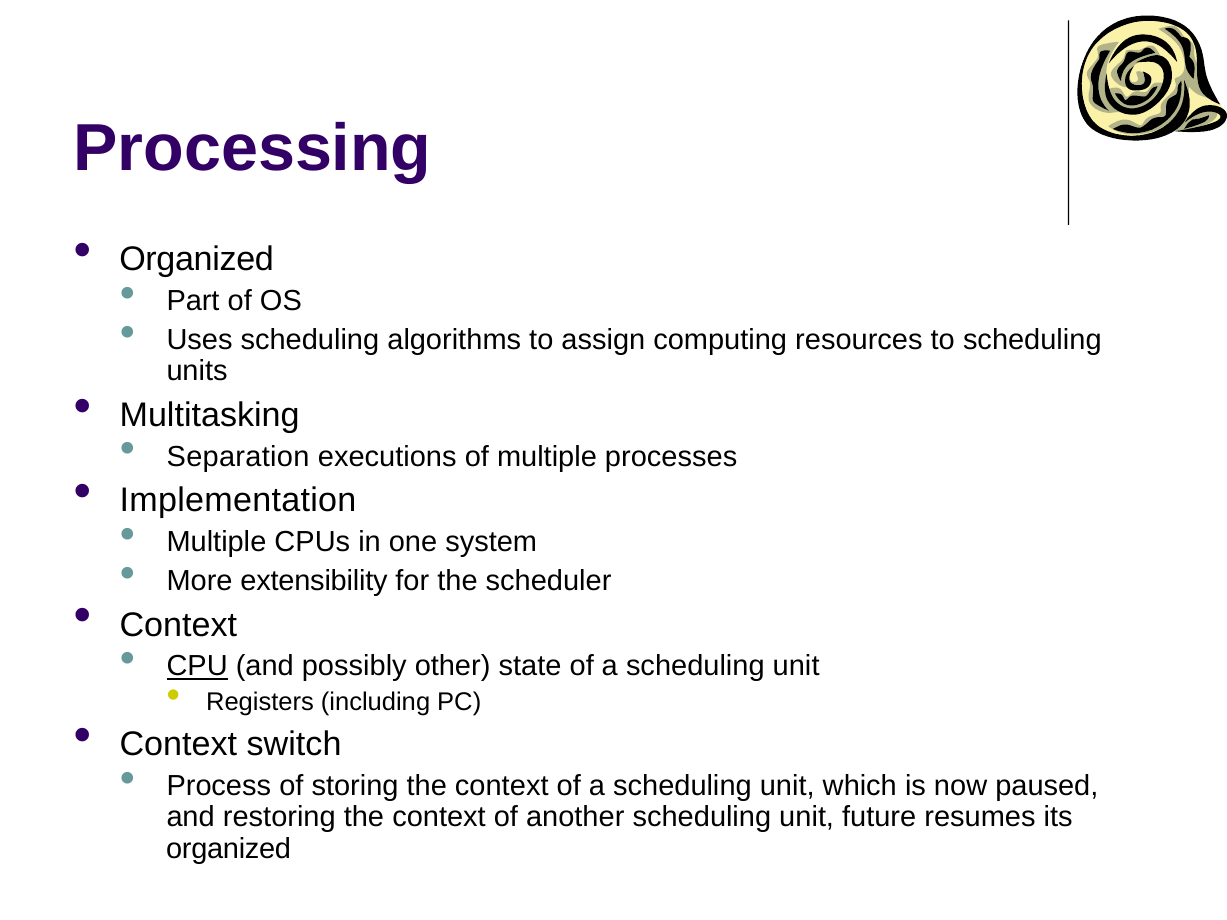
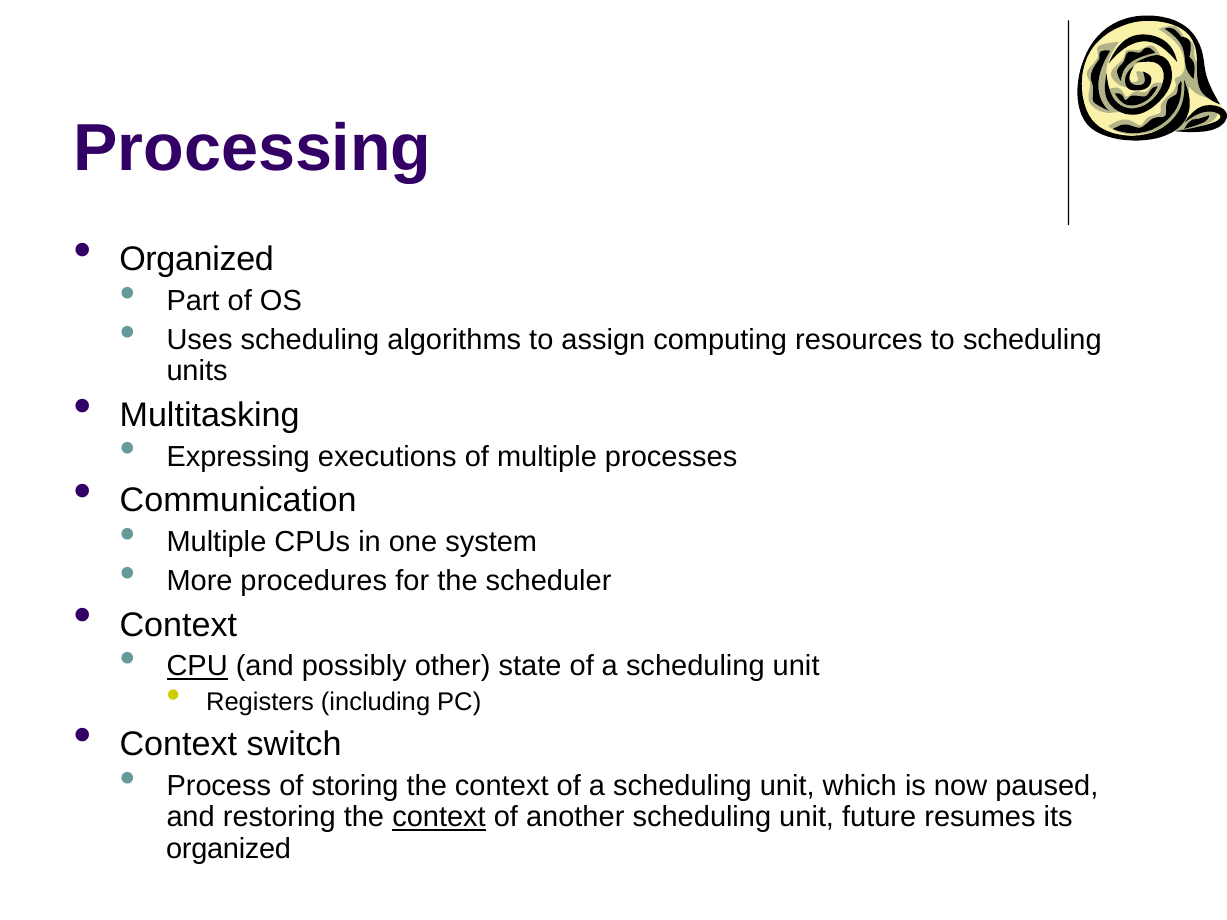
Separation: Separation -> Expressing (238, 457)
Implementation: Implementation -> Communication (238, 501)
extensibility: extensibility -> procedures (314, 581)
context underline: none -> present (439, 818)
